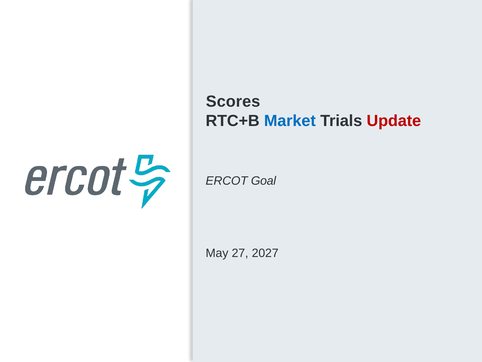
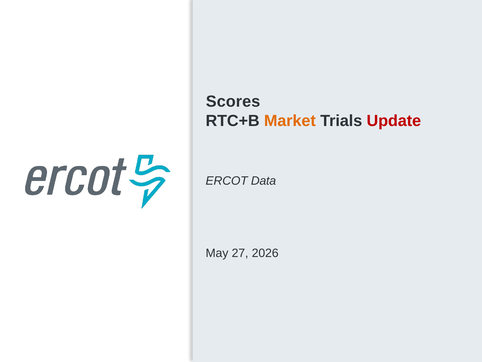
Market colour: blue -> orange (290, 121)
Goal: Goal -> Data (264, 181)
2027: 2027 -> 2026 (265, 253)
